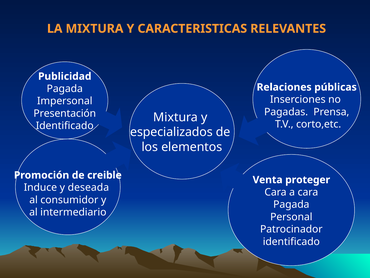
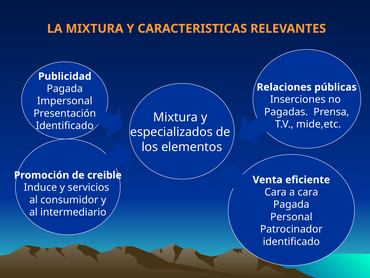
corto,etc: corto,etc -> mide,etc (319, 124)
proteger: proteger -> eficiente (308, 180)
deseada: deseada -> servicios (88, 187)
